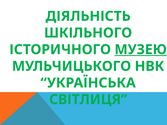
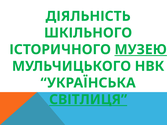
СВІТЛИЦЯ underline: none -> present (88, 100)
